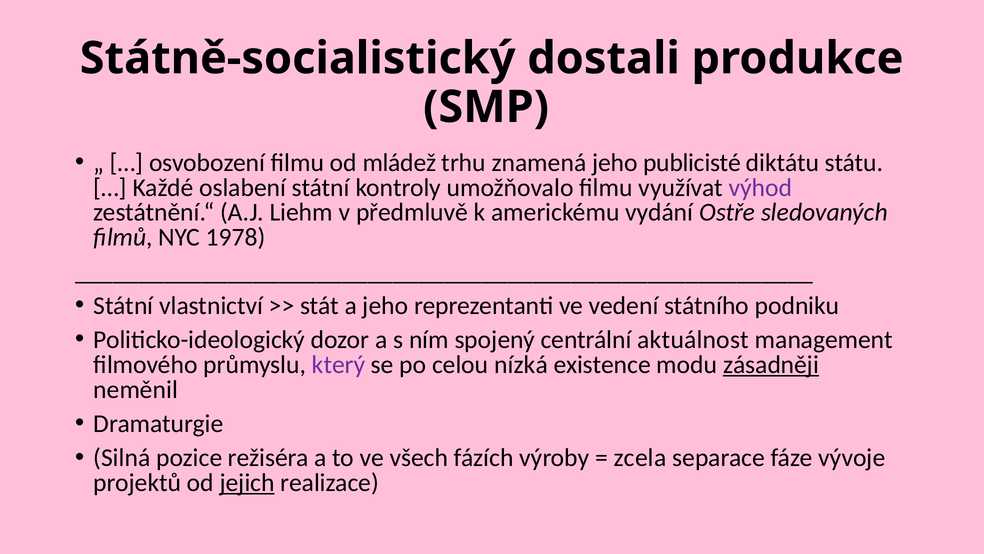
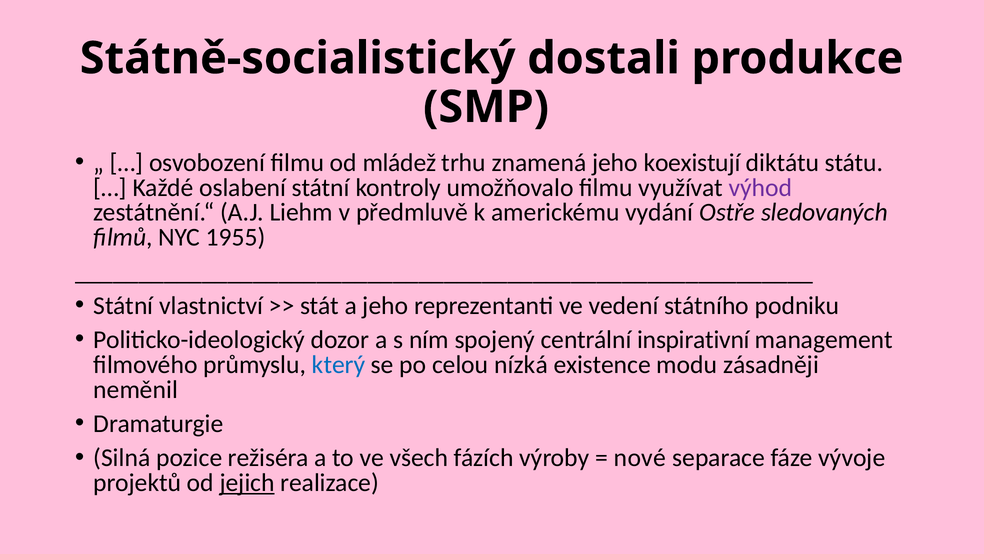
publicisté: publicisté -> koexistují (692, 163)
1978: 1978 -> 1955 (236, 237)
aktuálnost: aktuálnost -> inspirativní (693, 340)
který colour: purple -> blue (339, 364)
zásadněji underline: present -> none (771, 364)
zcela: zcela -> nové (640, 458)
